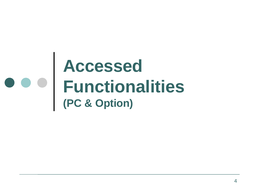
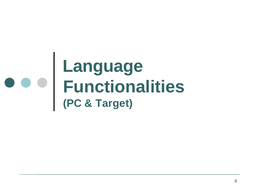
Accessed: Accessed -> Language (103, 66)
Option: Option -> Target (114, 103)
